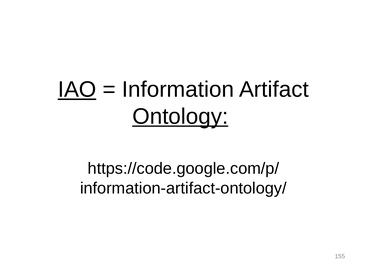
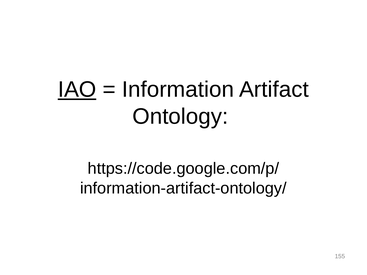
Ontology underline: present -> none (180, 117)
